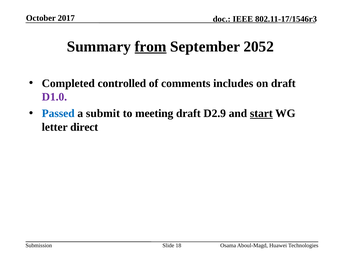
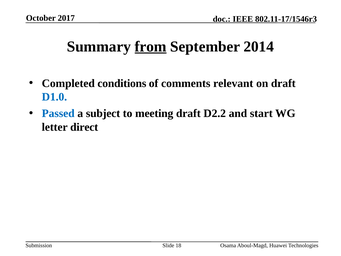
2052: 2052 -> 2014 (259, 46)
controlled: controlled -> conditions (122, 83)
includes: includes -> relevant (233, 83)
D1.0 colour: purple -> blue (54, 97)
submit: submit -> subject (103, 113)
D2.9: D2.9 -> D2.2 (215, 113)
start underline: present -> none (261, 113)
